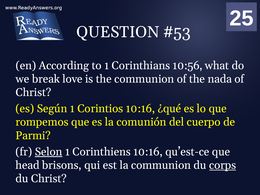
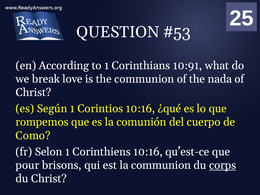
10:56: 10:56 -> 10:91 (187, 66)
Parmi: Parmi -> Como (33, 136)
Selon underline: present -> none (49, 152)
head: head -> pour (27, 165)
